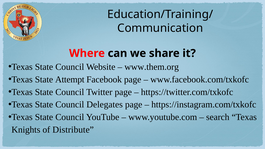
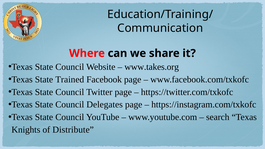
www.them.org: www.them.org -> www.takes.org (152, 67)
Attempt: Attempt -> Trained (70, 79)
